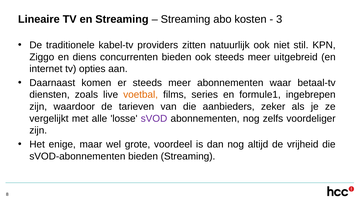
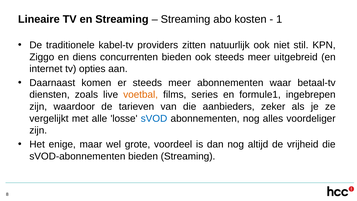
3: 3 -> 1 (279, 19)
sVOD colour: purple -> blue (154, 118)
zelfs: zelfs -> alles (273, 118)
